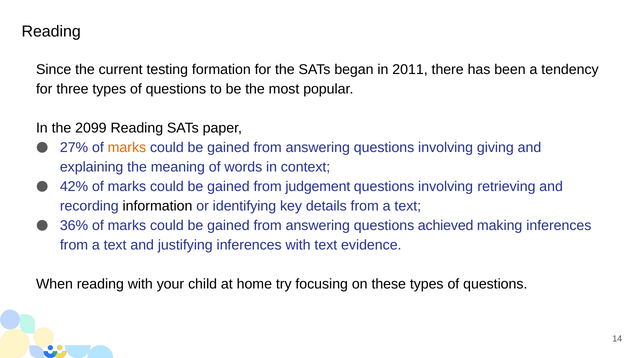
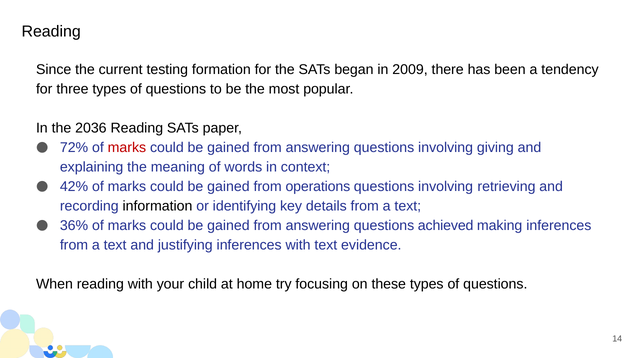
2011: 2011 -> 2009 (410, 70)
2099: 2099 -> 2036 (91, 128)
27%: 27% -> 72% (74, 148)
marks colour: orange -> red (127, 148)
judgement: judgement -> operations (318, 187)
